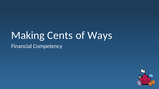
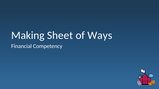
Cents: Cents -> Sheet (60, 36)
